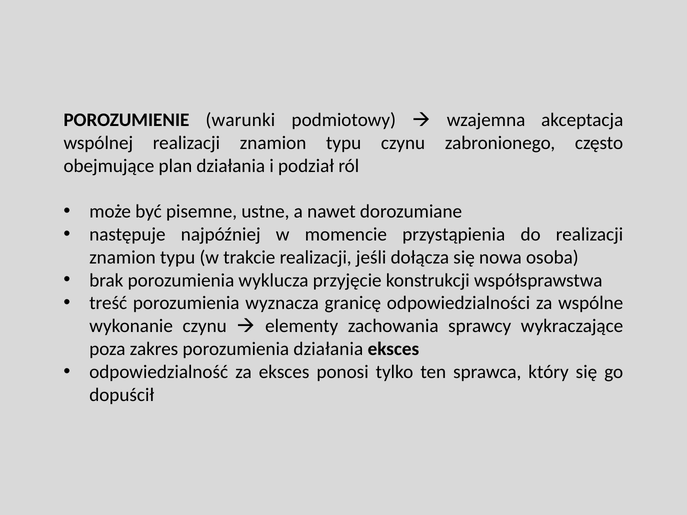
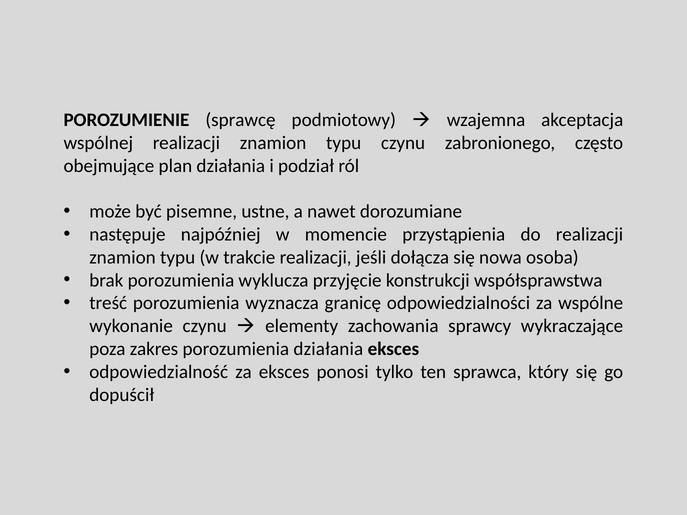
warunki: warunki -> sprawcę (241, 120)
